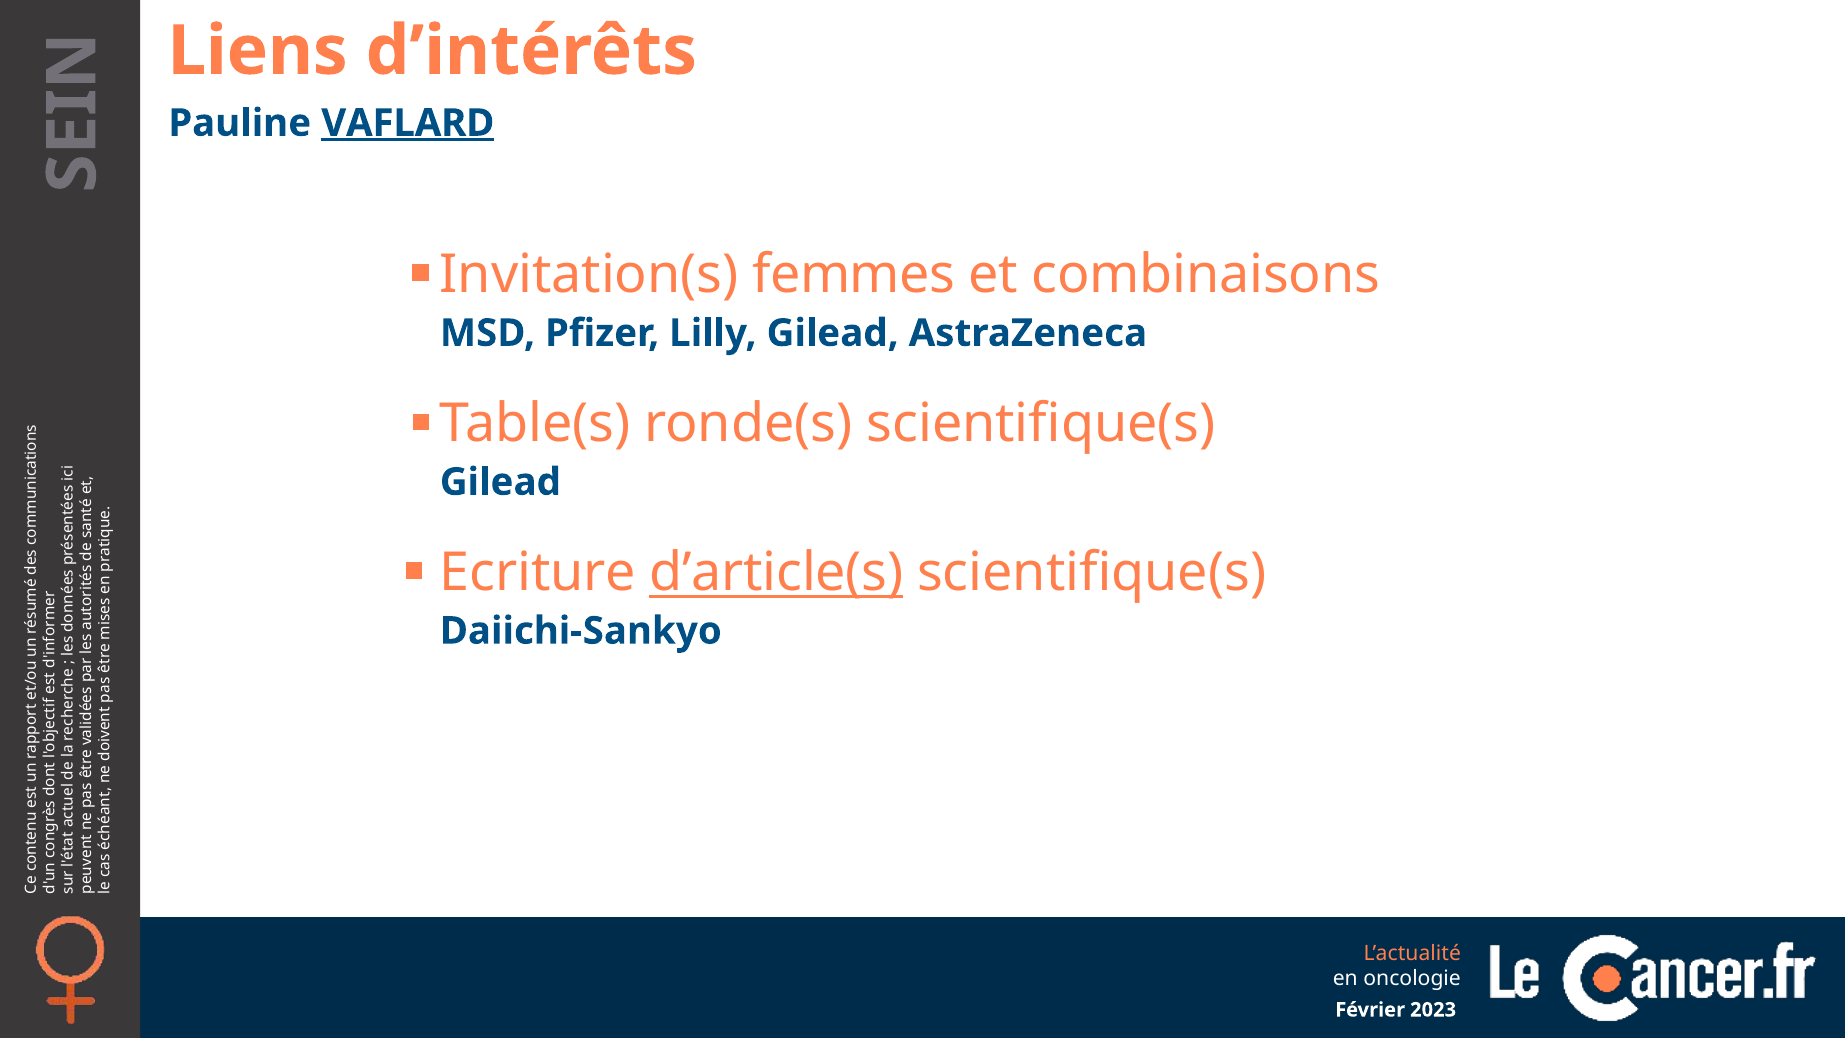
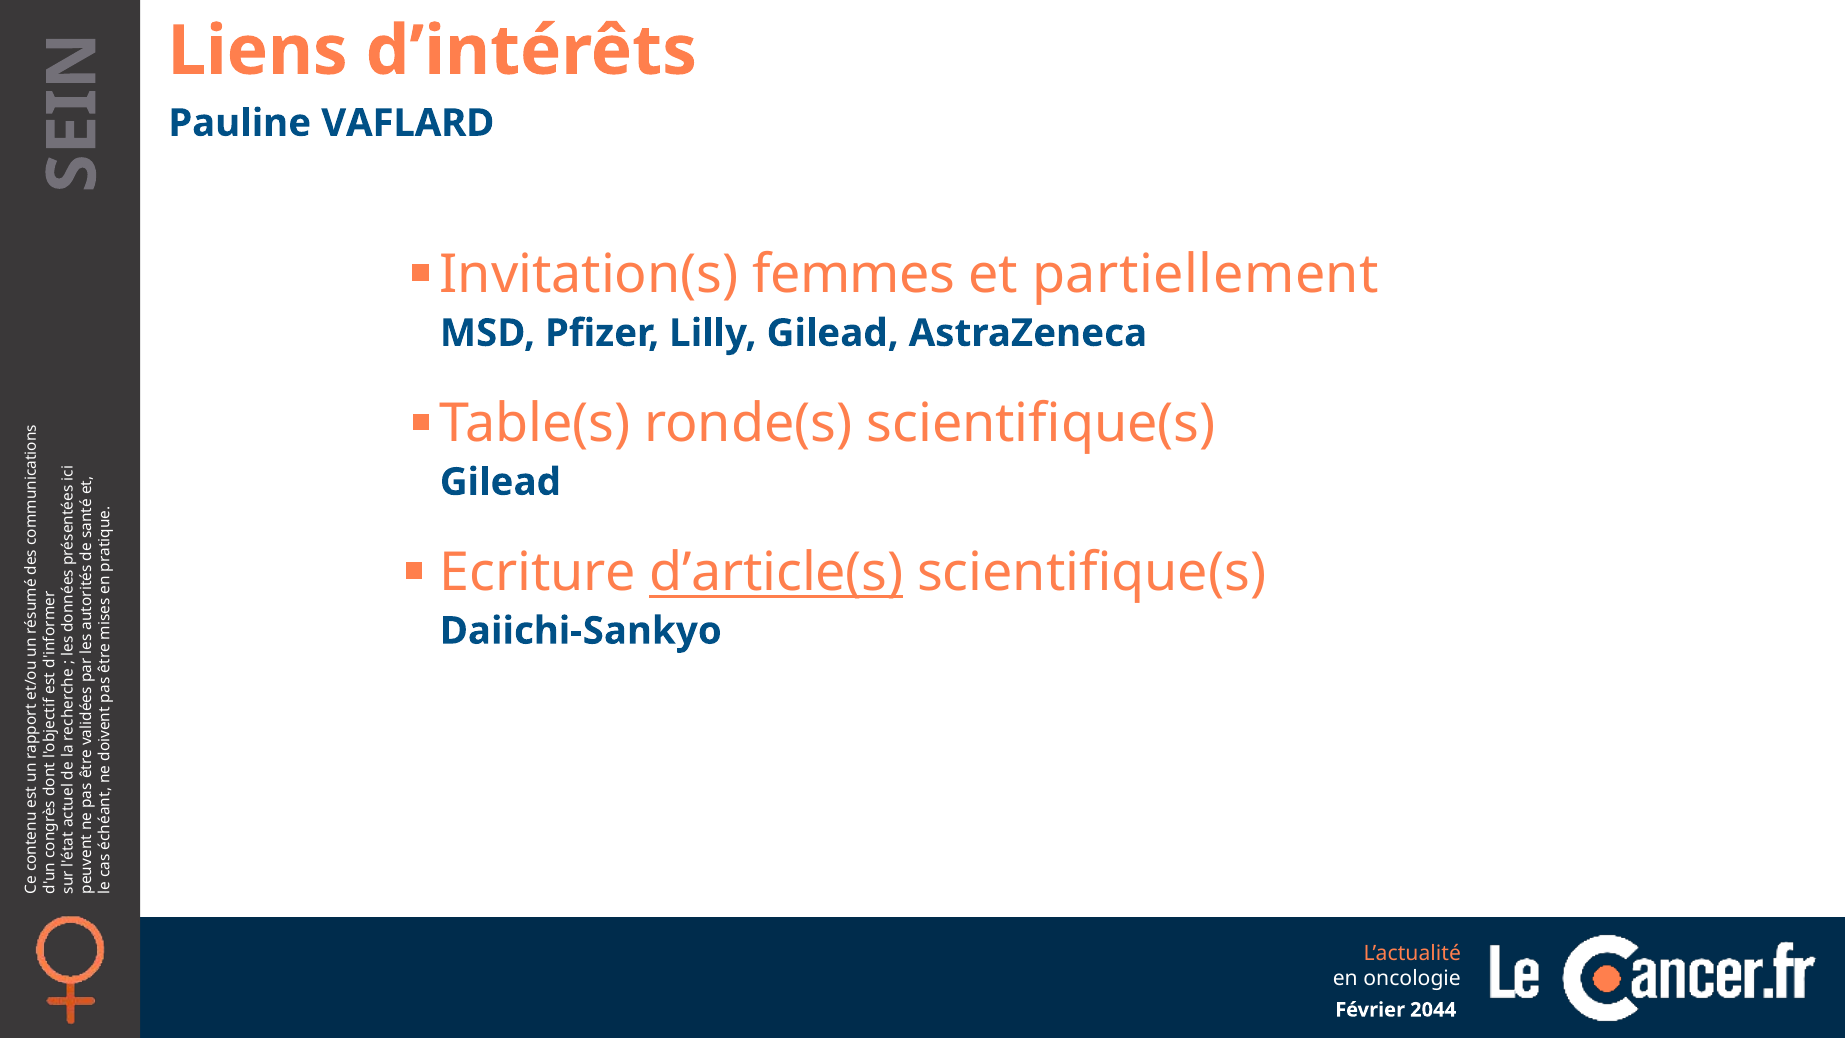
VAFLARD underline: present -> none (408, 123)
combinaisons: combinaisons -> partiellement (1206, 275)
2023: 2023 -> 2044 (1433, 1010)
